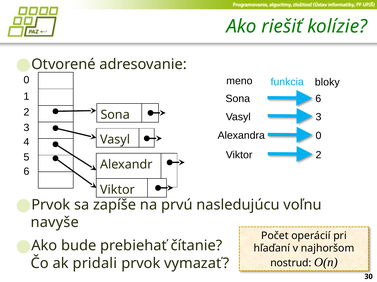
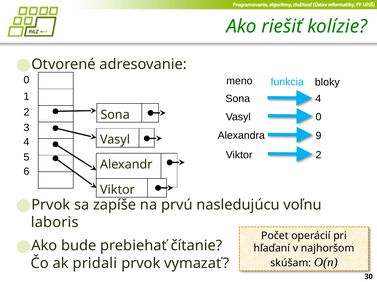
Sona 6: 6 -> 4 (318, 99)
Vasyl 3: 3 -> 0 (319, 117)
Alexandra 0: 0 -> 9 (319, 136)
navyše: navyše -> laboris (55, 223)
nostrud: nostrud -> skúšam (291, 264)
